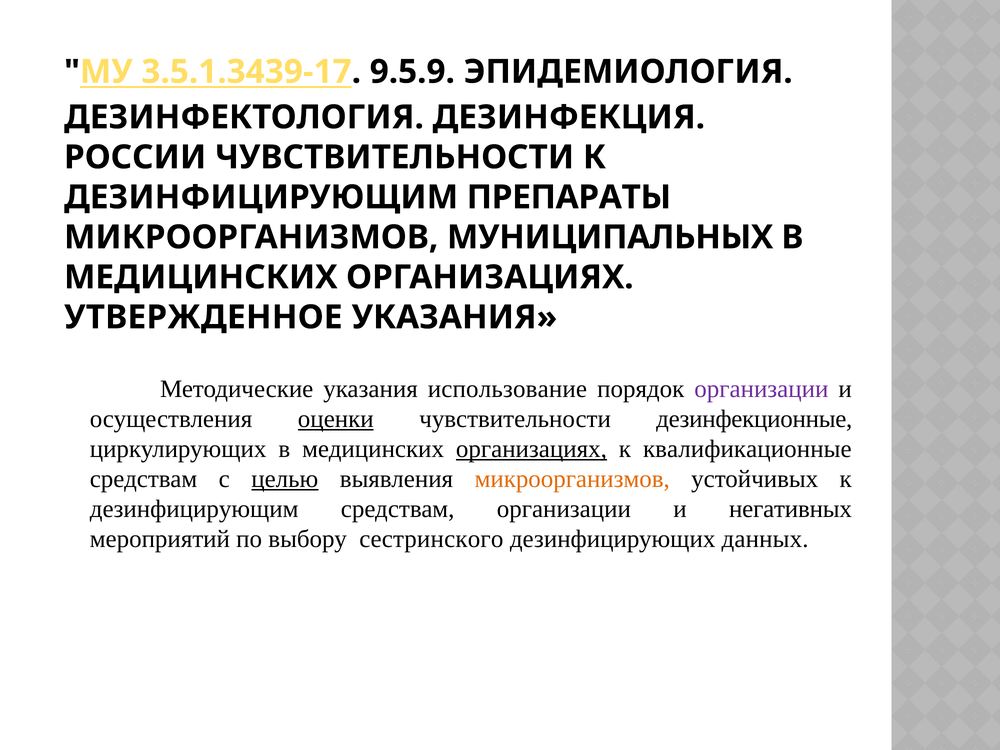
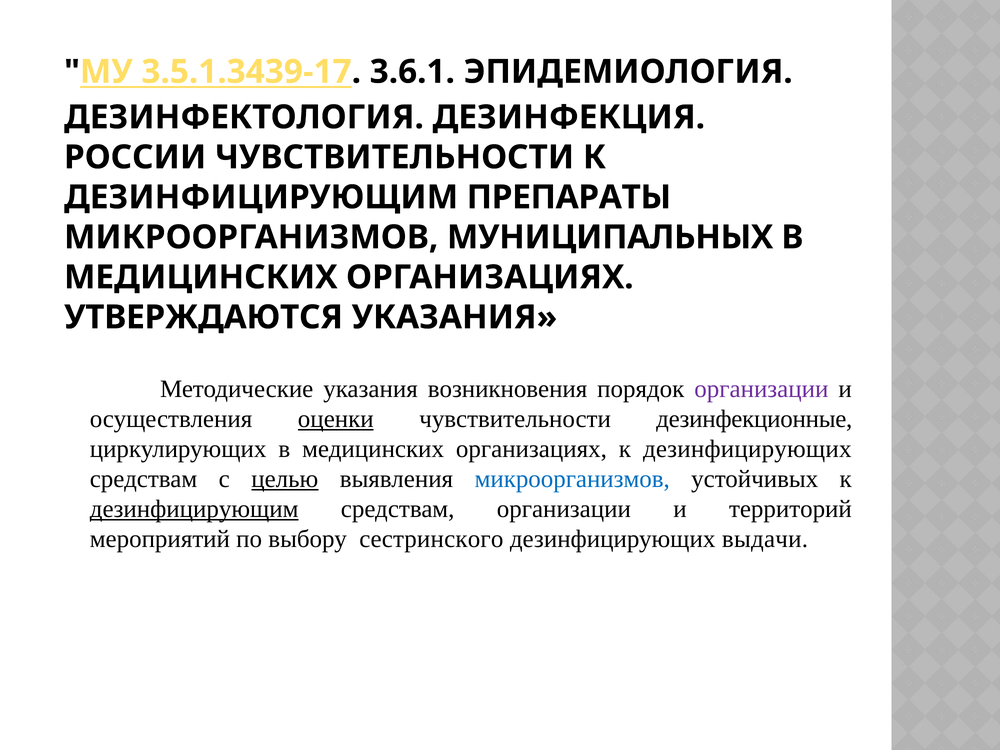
9.5.9: 9.5.9 -> 3.6.1 (412, 72)
УТВЕРЖДЕННОЕ: УТВЕРЖДЕННОЕ -> УТВЕРЖДАЮТСЯ (204, 317)
использование: использование -> возникновения (508, 389)
организациях underline: present -> none (531, 449)
к квалификационные: квалификационные -> дезинфицирующих (747, 449)
микроорганизмов colour: orange -> blue (572, 479)
дезинфицирующим underline: none -> present (194, 509)
негативных: негативных -> территорий (790, 509)
данных: данных -> выдачи (765, 539)
